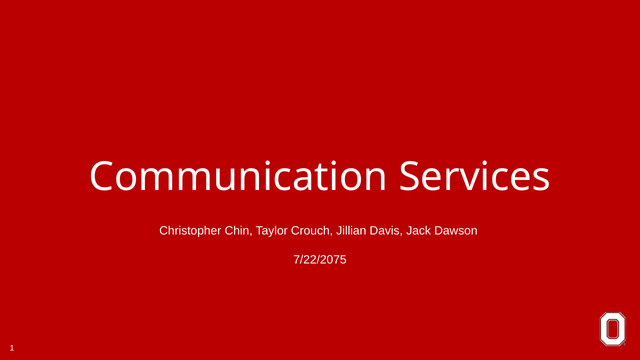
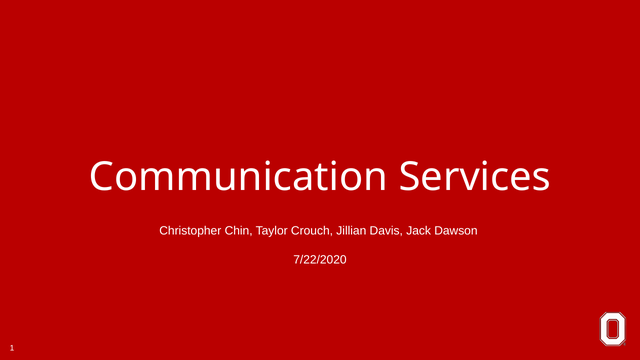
7/22/2075: 7/22/2075 -> 7/22/2020 (320, 260)
